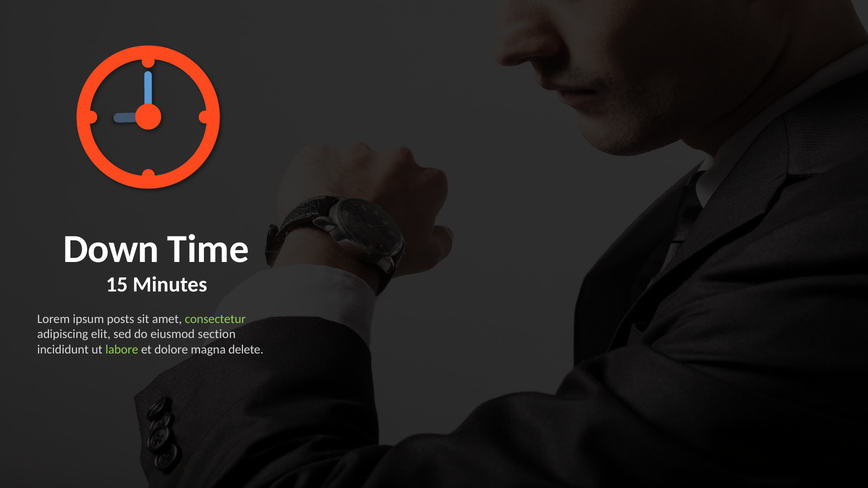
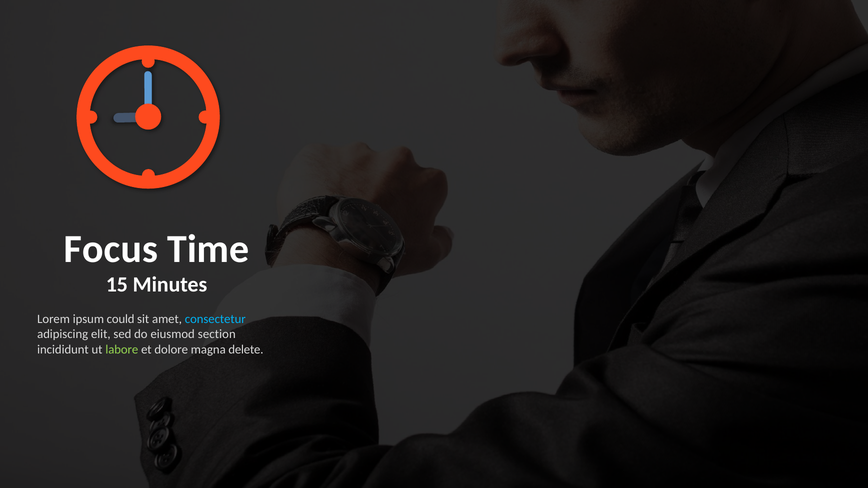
Down: Down -> Focus (111, 249)
posts: posts -> could (121, 319)
consectetur colour: light green -> light blue (215, 319)
